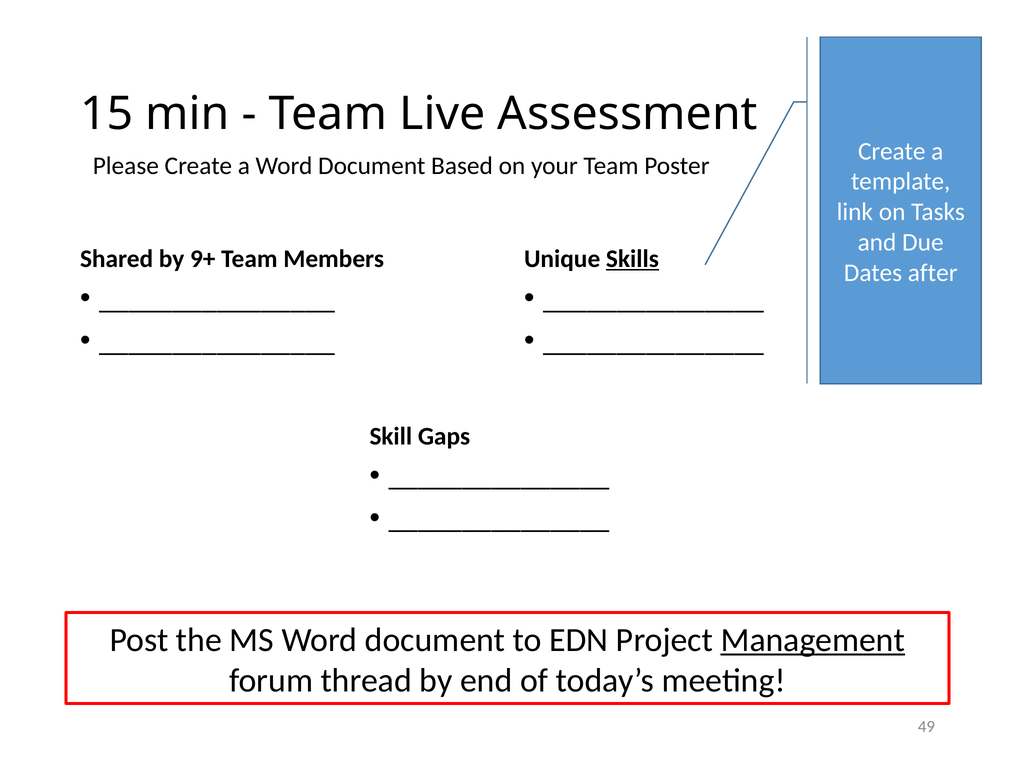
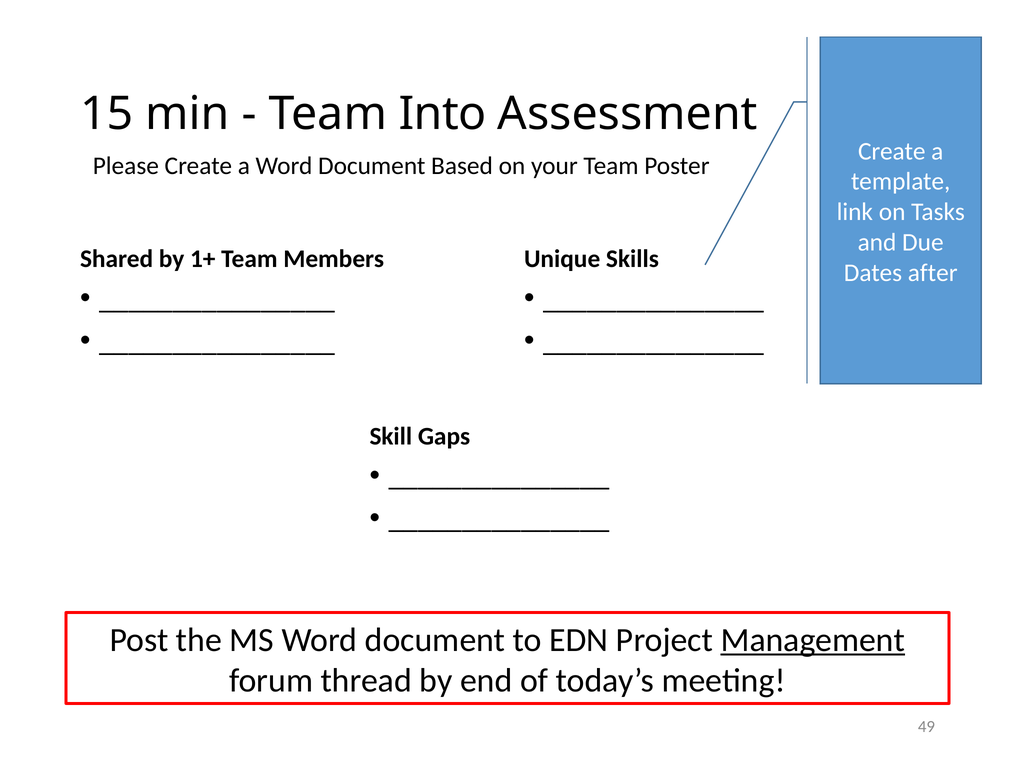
Live: Live -> Into (443, 114)
9+: 9+ -> 1+ (203, 259)
Skills underline: present -> none (632, 259)
